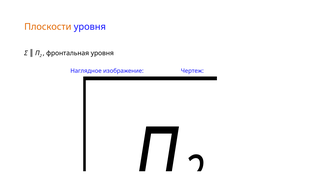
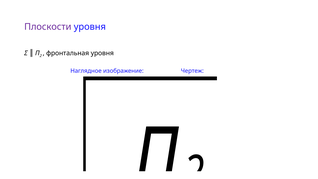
Плоскости colour: orange -> purple (48, 27)
